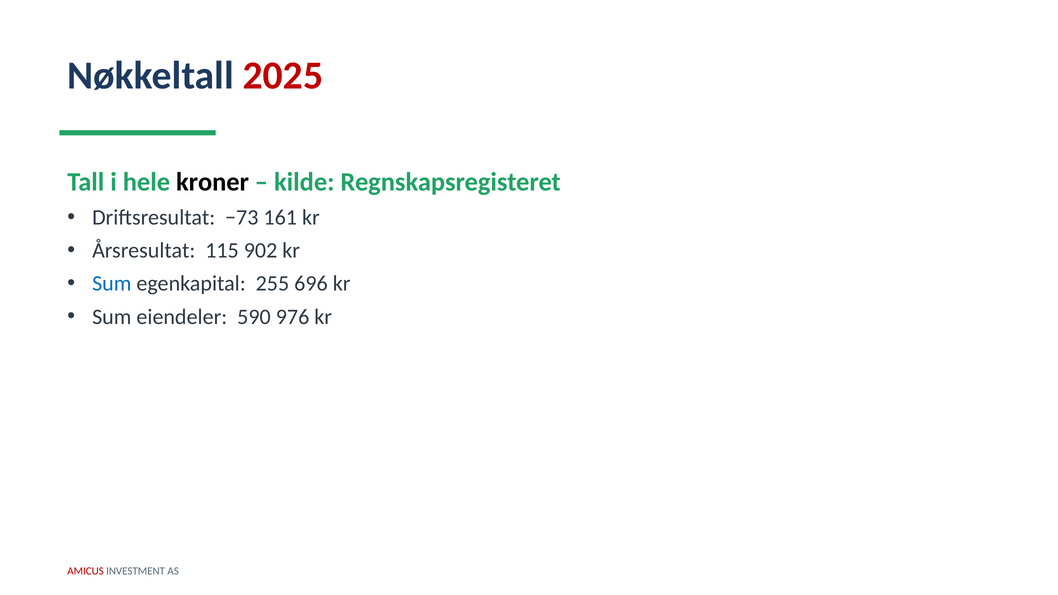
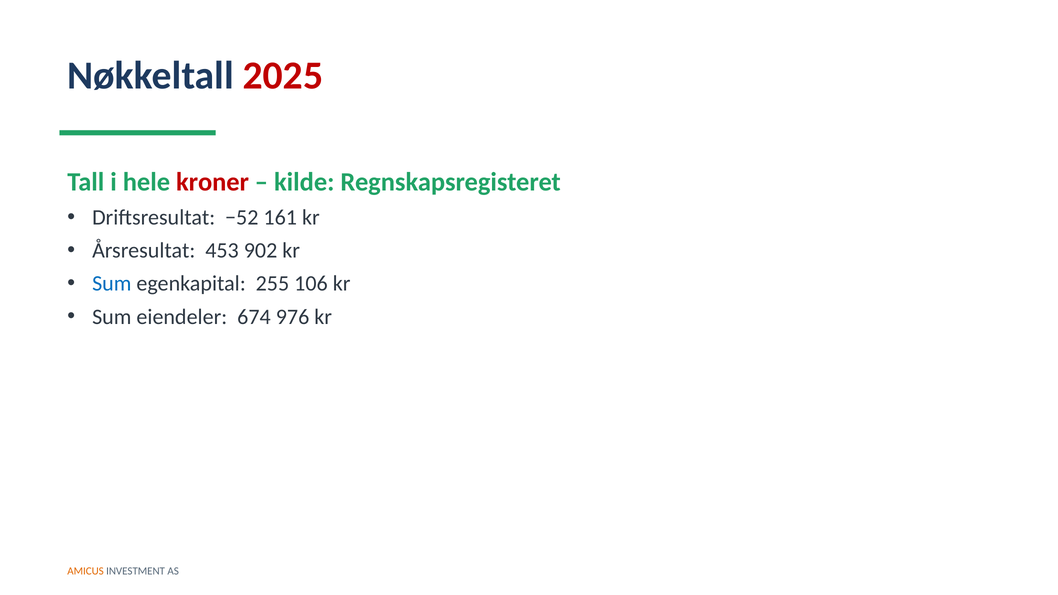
kroner colour: black -> red (213, 182)
−73: −73 -> −52 (242, 218)
115: 115 -> 453 (222, 251)
696: 696 -> 106 (311, 284)
590: 590 -> 674 (254, 317)
AMICUS colour: red -> orange (86, 571)
